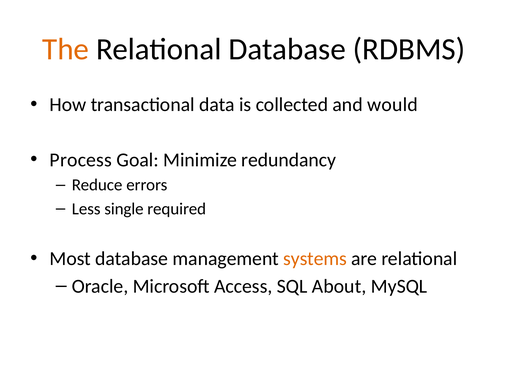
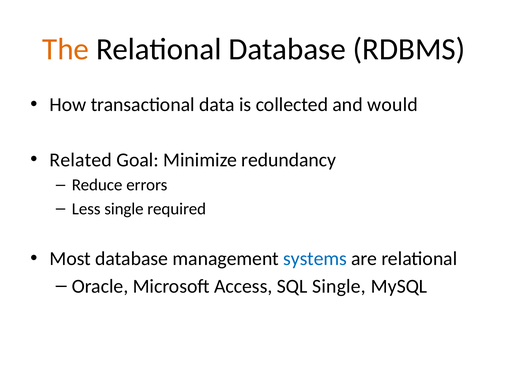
Process: Process -> Related (81, 160)
systems colour: orange -> blue (315, 259)
SQL About: About -> Single (339, 286)
